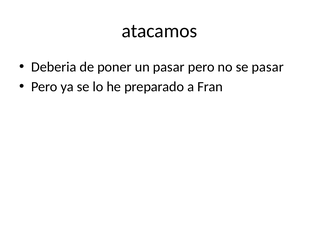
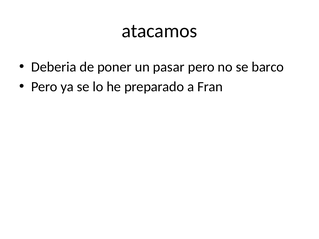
se pasar: pasar -> barco (268, 67)
